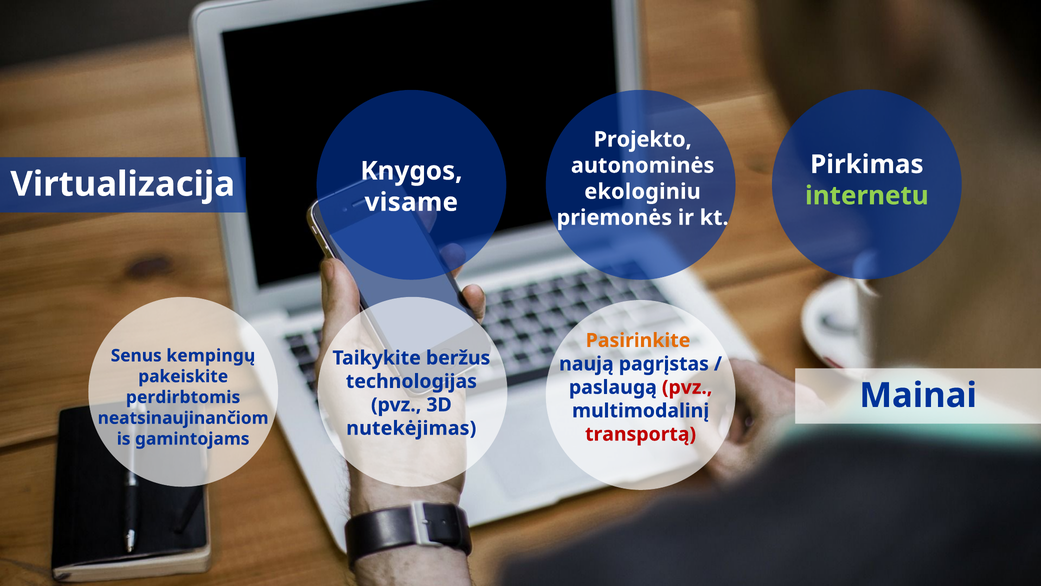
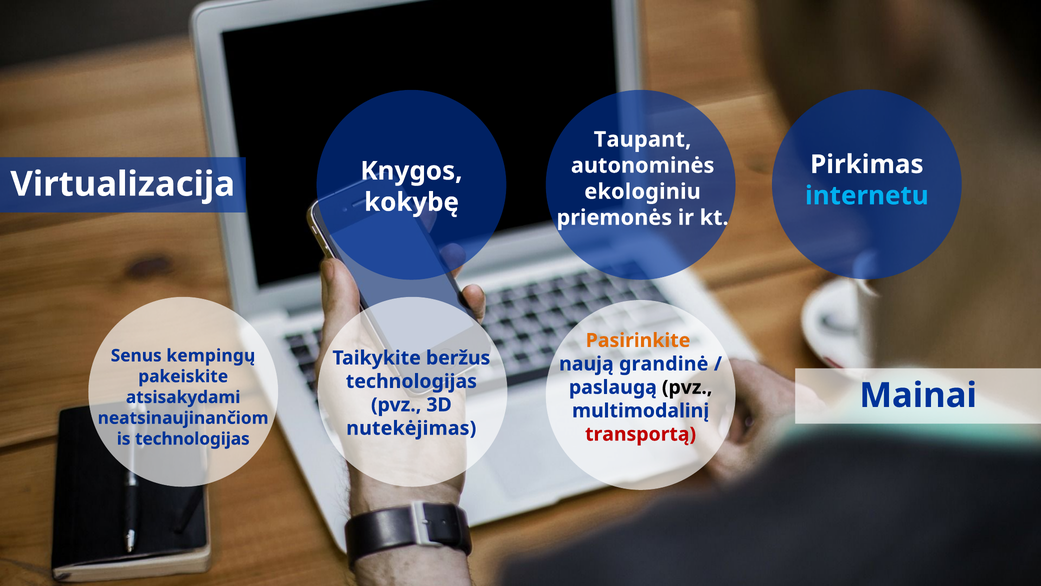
Projekto: Projekto -> Taupant (643, 139)
internetu colour: light green -> light blue (867, 196)
visame: visame -> kokybę (411, 202)
pagrįstas: pagrįstas -> grandinė (664, 364)
pvz colour: red -> black (687, 387)
perdirbtomis: perdirbtomis -> atsisakydami (183, 397)
gamintojams: gamintojams -> technologijas (192, 439)
